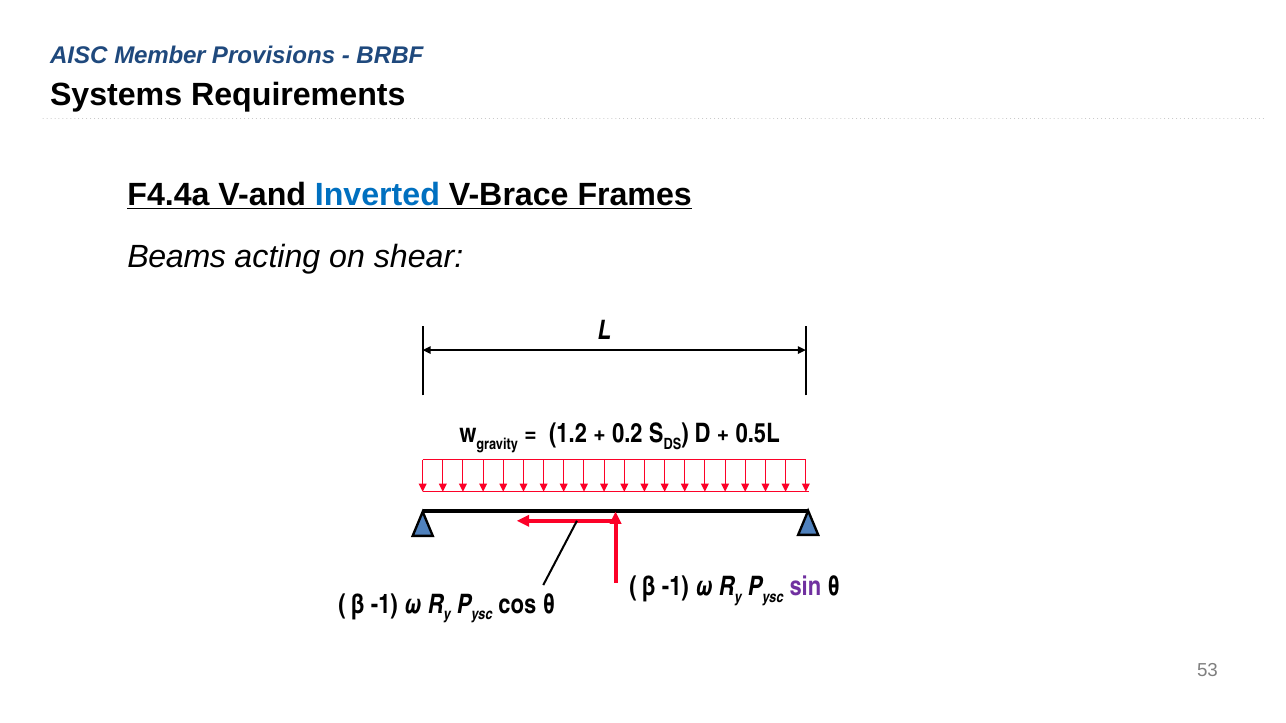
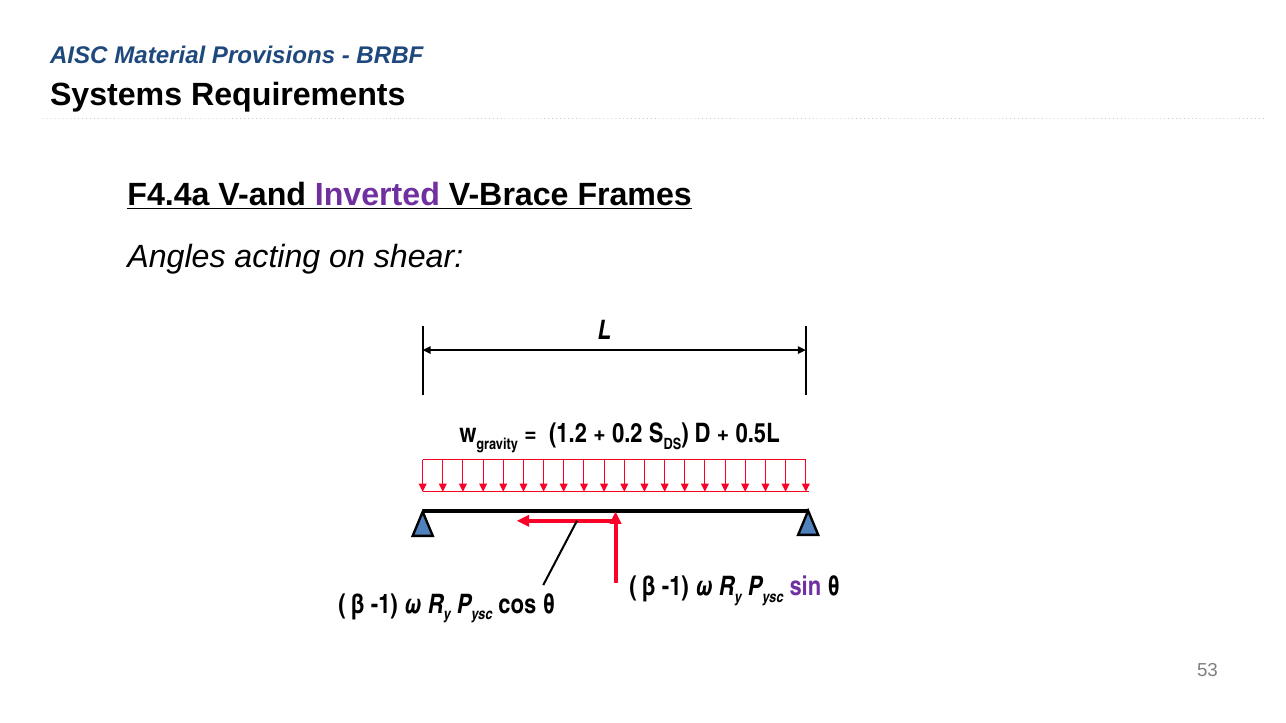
Member: Member -> Material (160, 56)
Inverted colour: blue -> purple (377, 195)
Beams: Beams -> Angles (177, 257)
